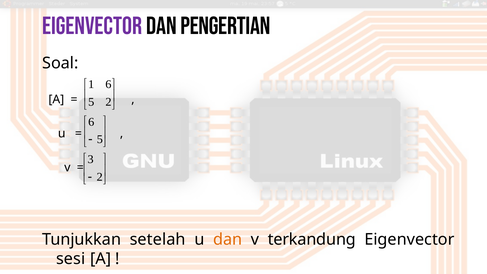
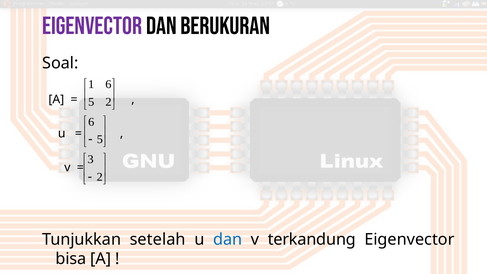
PENGERTIAN: PENGERTIAN -> BERUKURAN (225, 26)
dan colour: orange -> blue (228, 239)
sesi: sesi -> bisa (71, 259)
